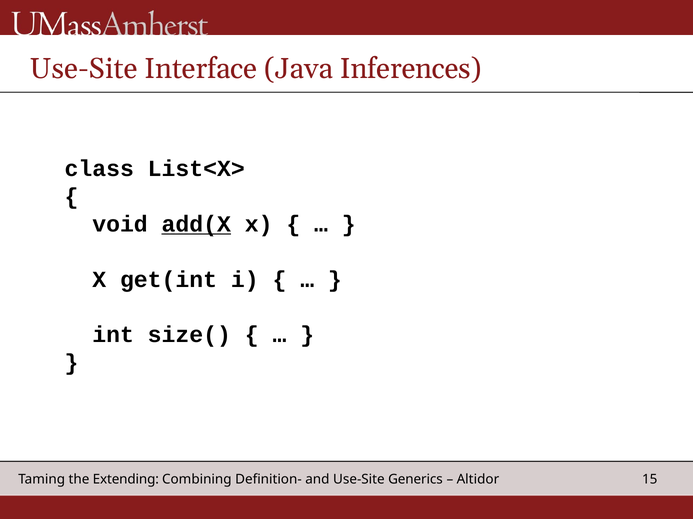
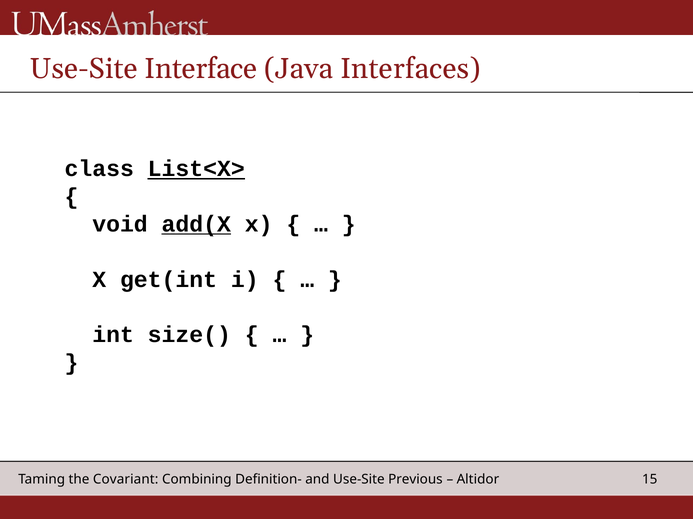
Inferences: Inferences -> Interfaces (410, 69)
List<X> underline: none -> present (196, 169)
Extending: Extending -> Covariant (126, 480)
Generics: Generics -> Previous (415, 480)
